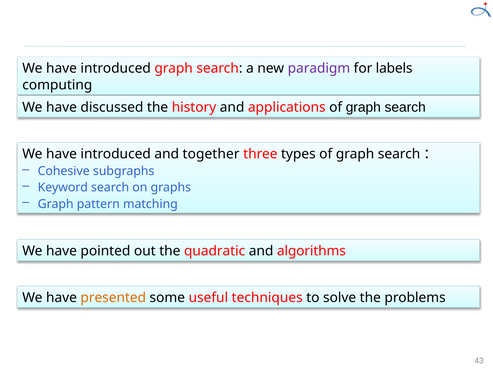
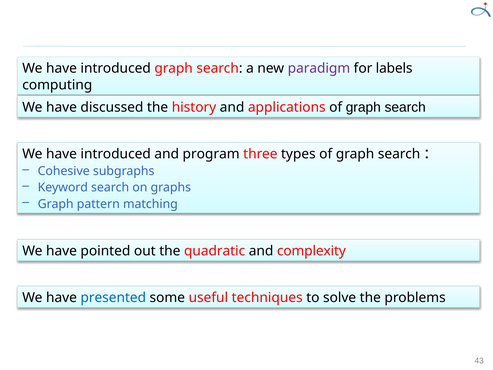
together: together -> program (211, 154)
algorithms: algorithms -> complexity (311, 251)
presented colour: orange -> blue (113, 297)
